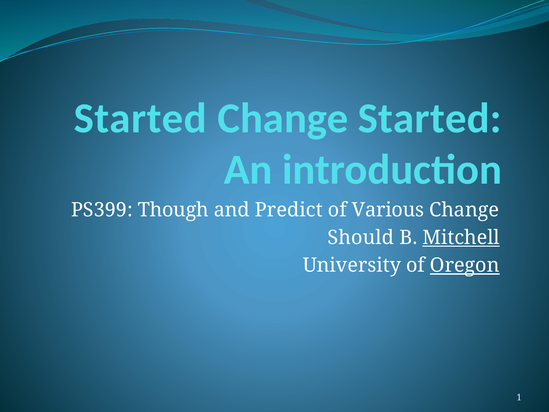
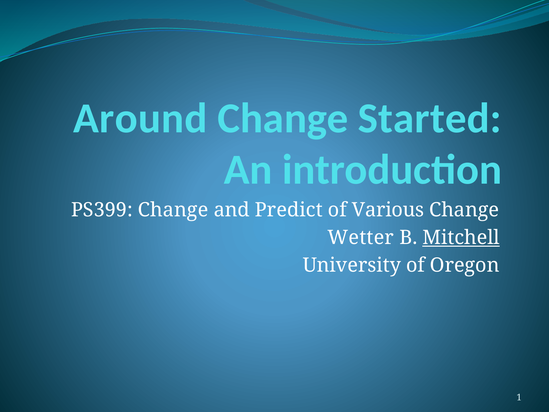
Started: Started -> Around (140, 118)
PS399 Though: Though -> Change (173, 210)
Should: Should -> Wetter (361, 238)
Oregon underline: present -> none (465, 265)
